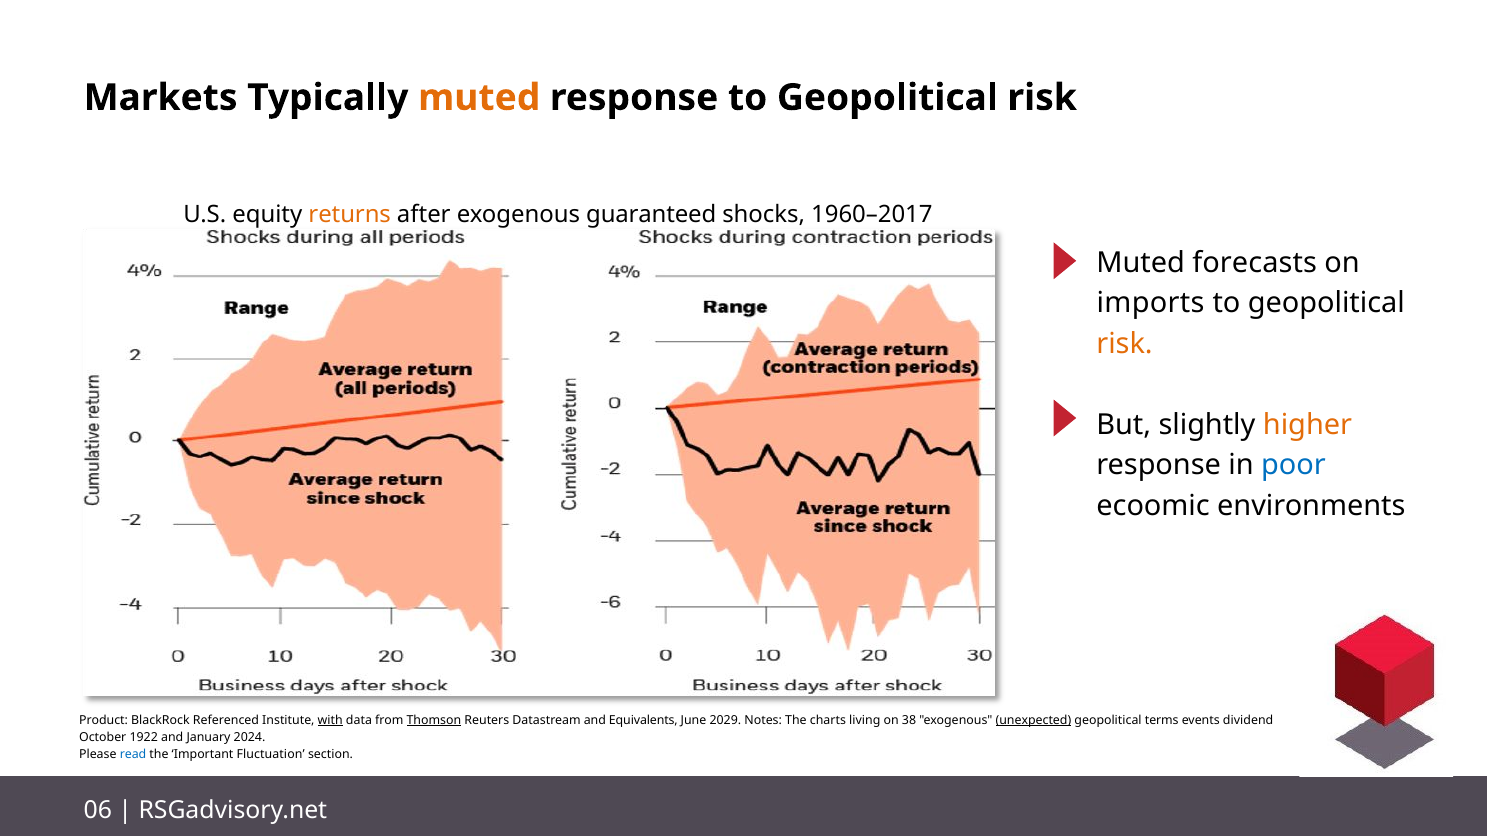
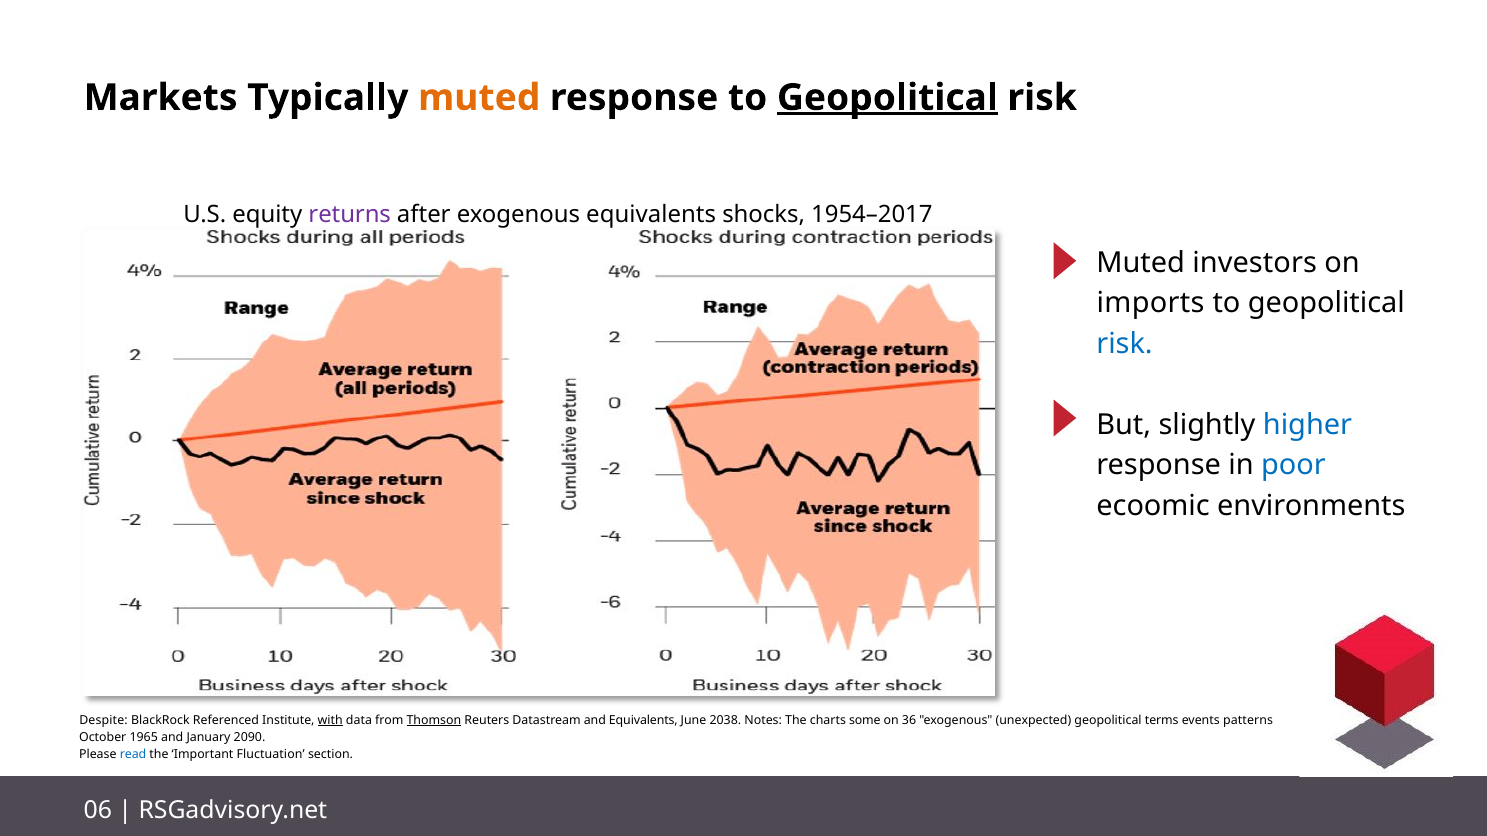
Geopolitical underline: none -> present (887, 98)
returns colour: orange -> purple (350, 215)
exogenous guaranteed: guaranteed -> equivalents (651, 215)
1960–2017: 1960–2017 -> 1954–2017 (872, 215)
forecasts: forecasts -> investors (1255, 263)
risk colour: orange -> blue (1125, 344)
higher colour: orange -> blue (1308, 425)
Product: Product -> Despite (103, 720)
2029: 2029 -> 2038 (725, 720)
living: living -> some (865, 720)
38: 38 -> 36 (909, 720)
unexpected underline: present -> none (1033, 720)
dividend: dividend -> patterns (1248, 720)
1922: 1922 -> 1965 (144, 738)
2024: 2024 -> 2090 (249, 738)
